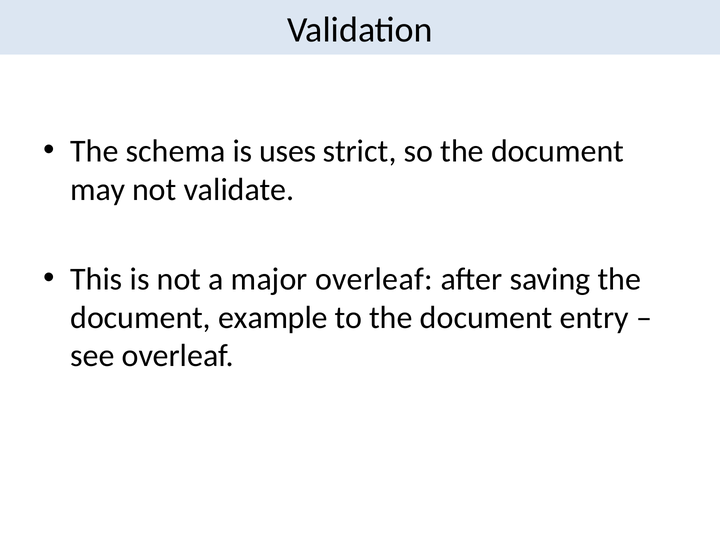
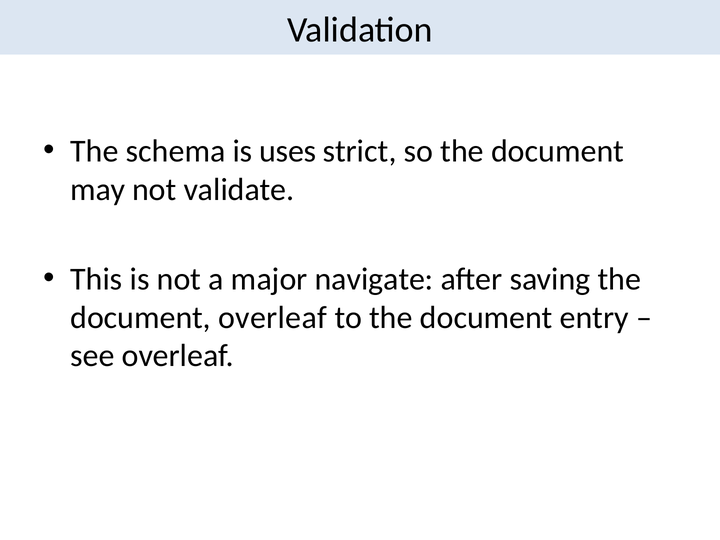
major overleaf: overleaf -> navigate (374, 279)
document example: example -> overleaf (273, 317)
